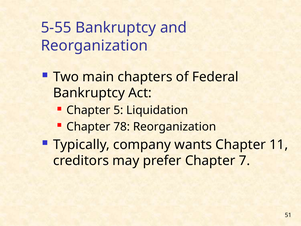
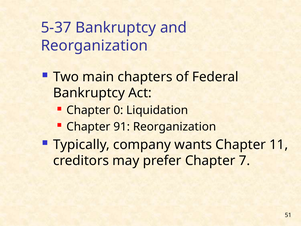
5-55: 5-55 -> 5-37 (56, 28)
5: 5 -> 0 (118, 110)
78: 78 -> 91 (122, 127)
